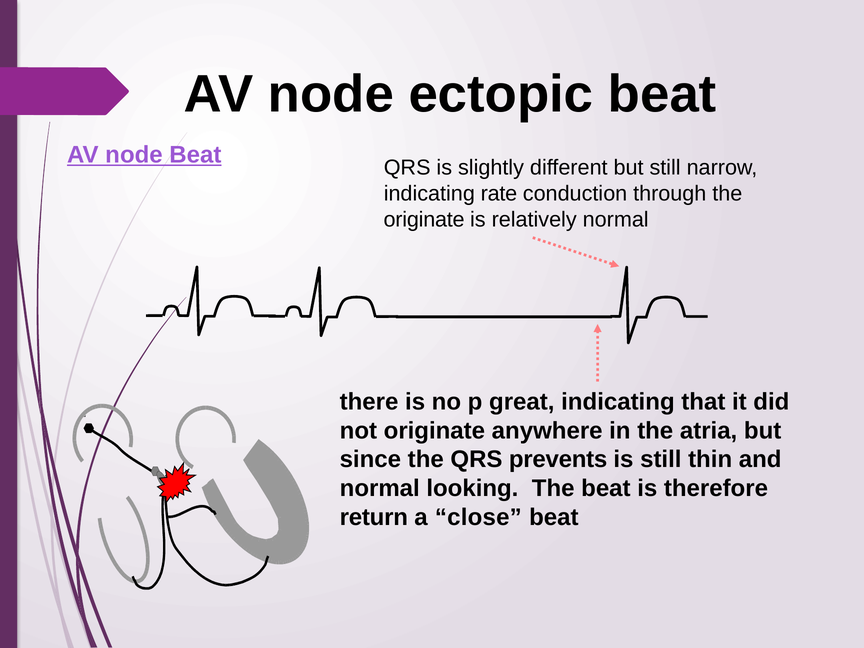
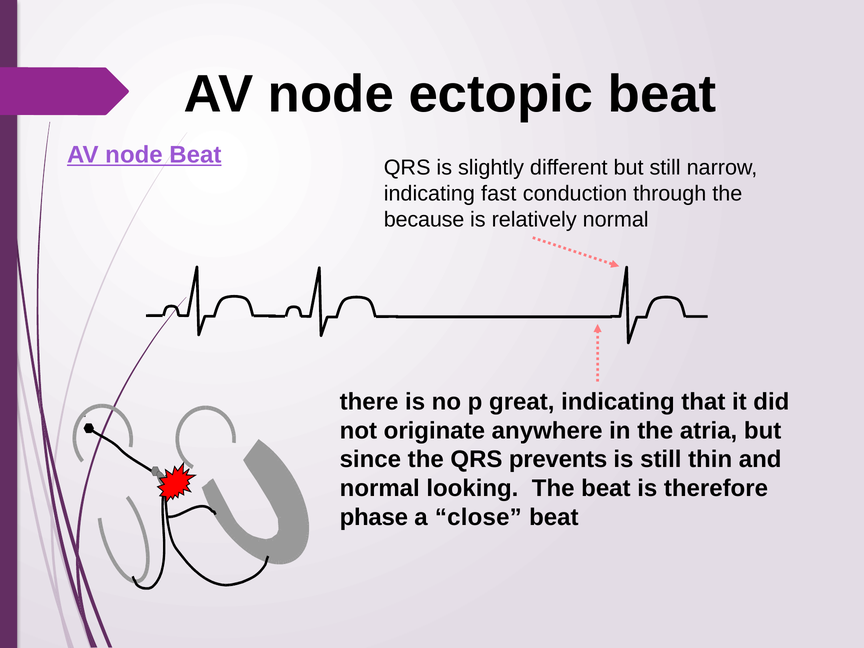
rate: rate -> fast (499, 194)
originate: originate -> because (424, 219)
return: return -> phase (374, 517)
